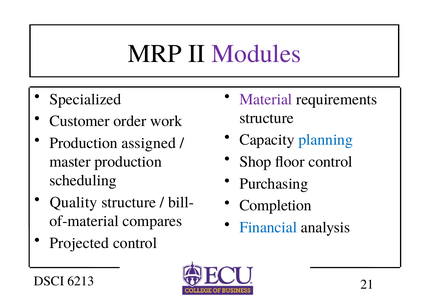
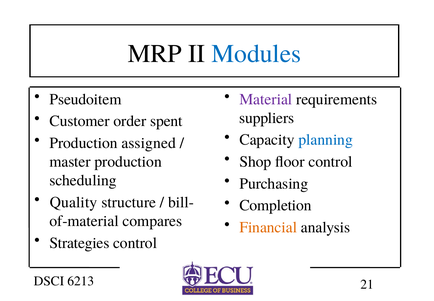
Modules colour: purple -> blue (256, 53)
Specialized: Specialized -> Pseudoitem (85, 99)
structure: structure -> suppliers (267, 118)
work: work -> spent (166, 121)
Financial colour: blue -> orange (268, 227)
Projected: Projected -> Strategies (79, 242)
